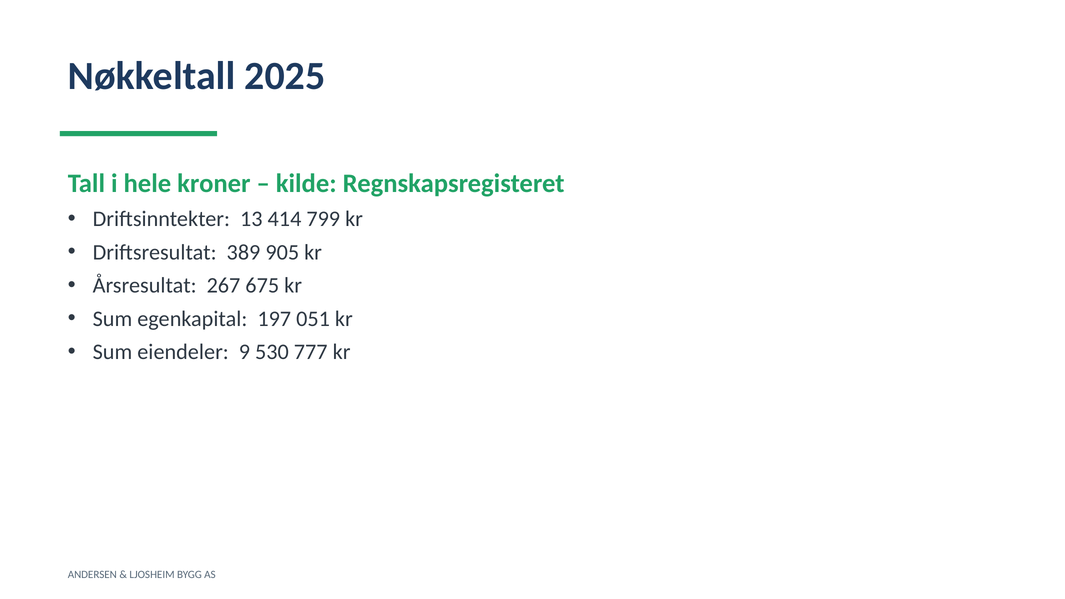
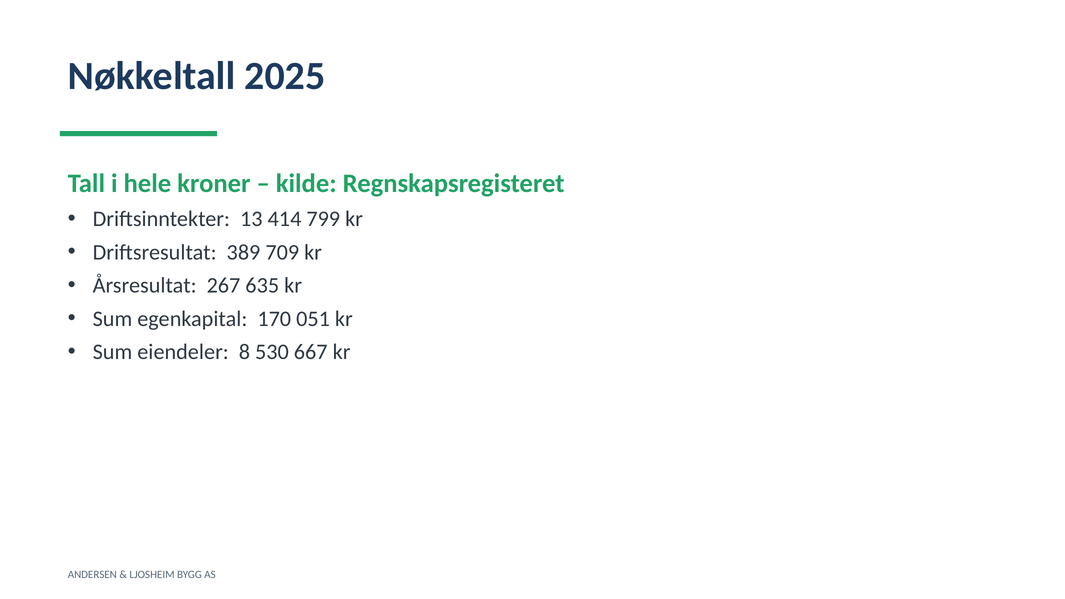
905: 905 -> 709 (282, 252)
675: 675 -> 635 (262, 286)
197: 197 -> 170 (274, 319)
9: 9 -> 8 (244, 352)
777: 777 -> 667 (311, 352)
